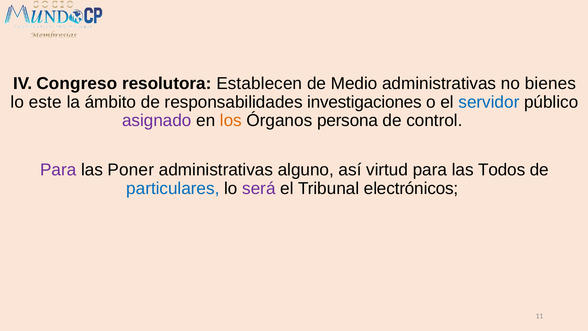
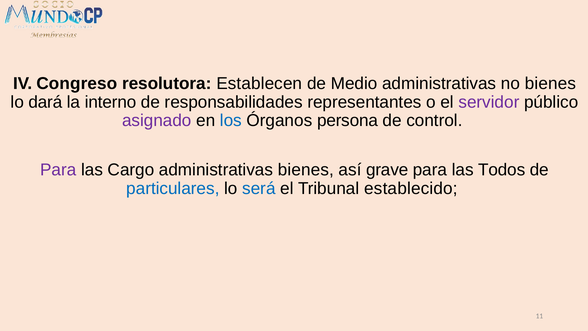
este: este -> dará (45, 102)
ámbito: ámbito -> interno (111, 102)
investigaciones: investigaciones -> representantes (364, 102)
servidor colour: blue -> purple (489, 102)
los colour: orange -> blue (231, 120)
Poner: Poner -> Cargo (131, 170)
administrativas alguno: alguno -> bienes (306, 170)
virtud: virtud -> grave (387, 170)
será colour: purple -> blue (259, 188)
electrónicos: electrónicos -> establecido (411, 188)
